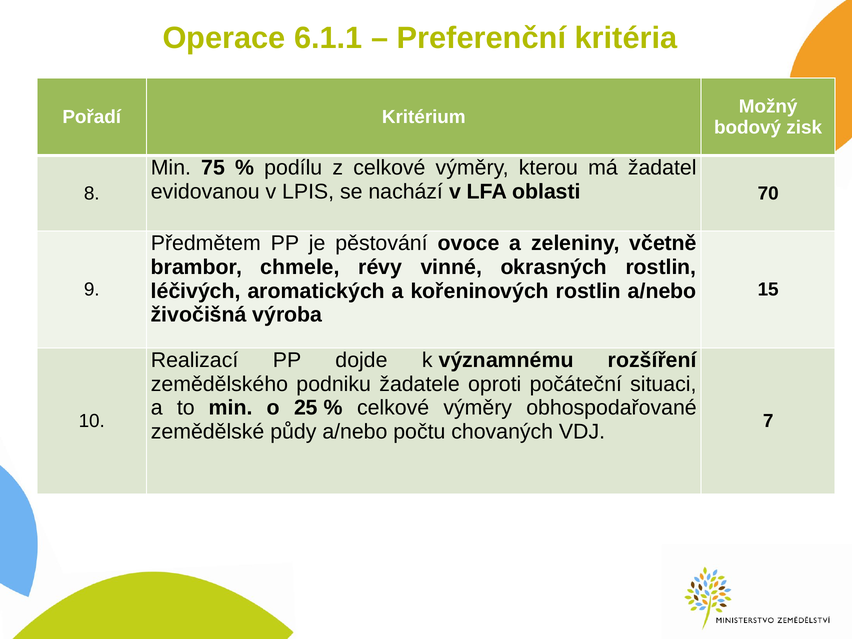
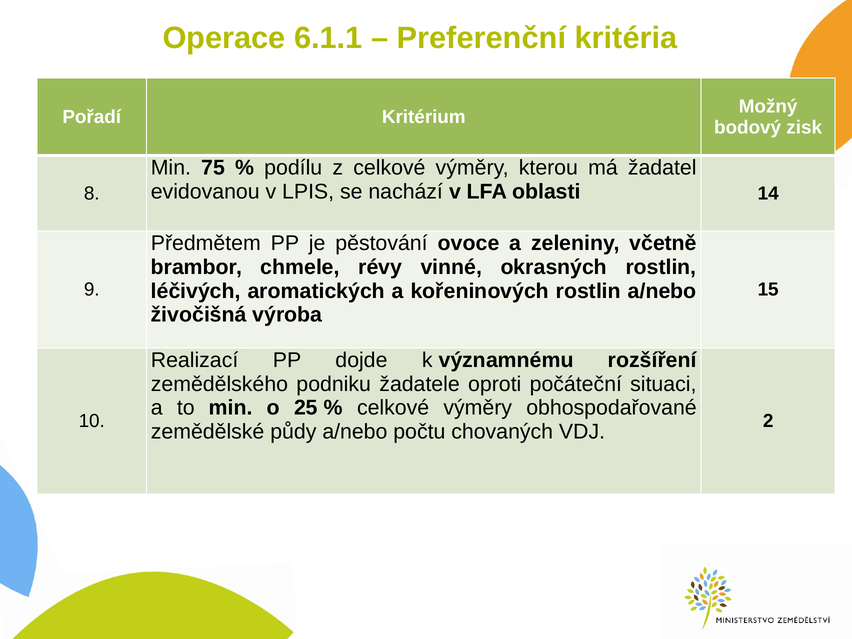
70: 70 -> 14 (768, 193)
7: 7 -> 2 (768, 421)
